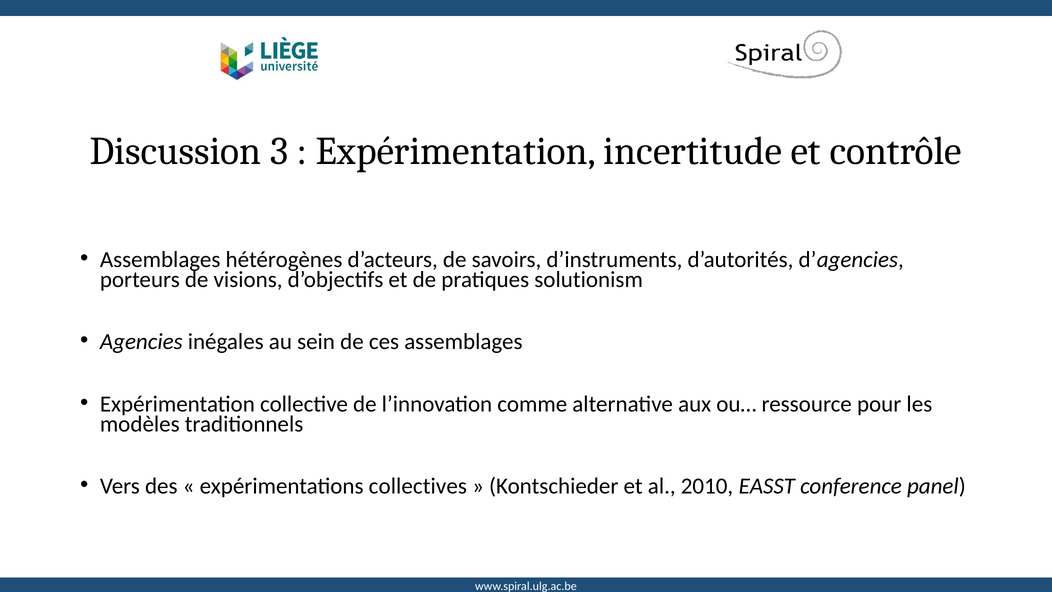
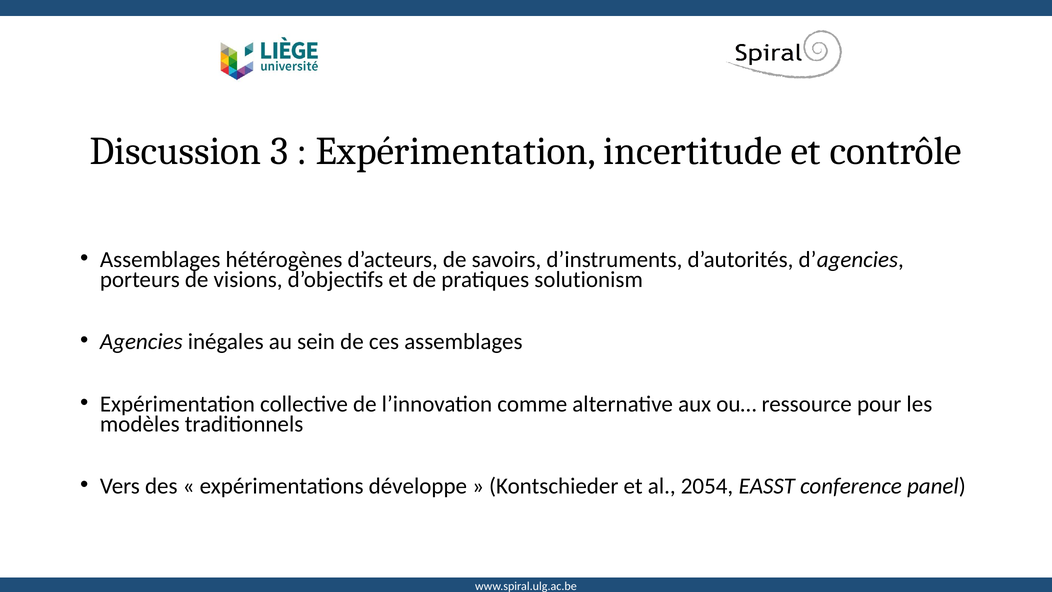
collectives: collectives -> développe (418, 486)
2010: 2010 -> 2054 (707, 486)
